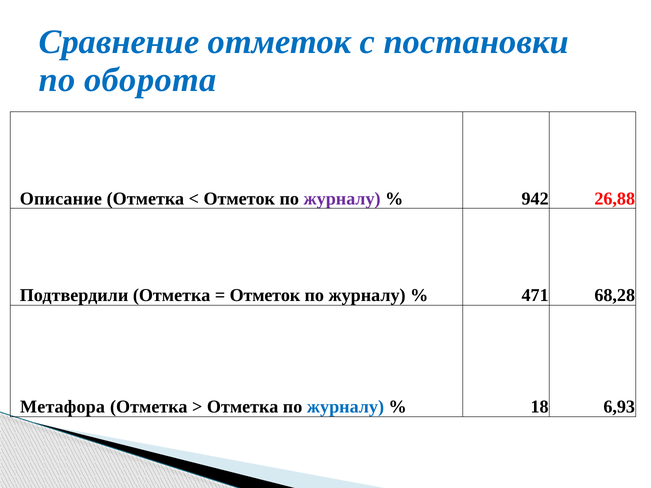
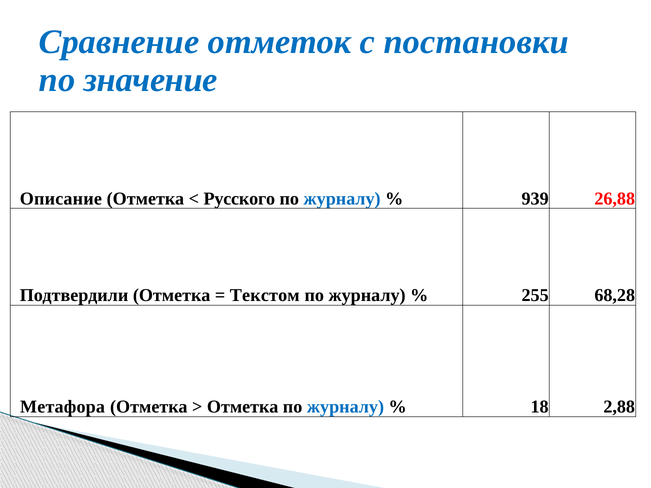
оборота: оборота -> значение (151, 80)
Отметок: Отметок -> Русского (239, 199)
журналу colour: purple -> blue (342, 199)
942: 942 -> 939 (535, 199)
Отметок: Отметок -> Текстом (265, 295)
471: 471 -> 255 (535, 295)
6,93: 6,93 -> 2,88 (619, 407)
